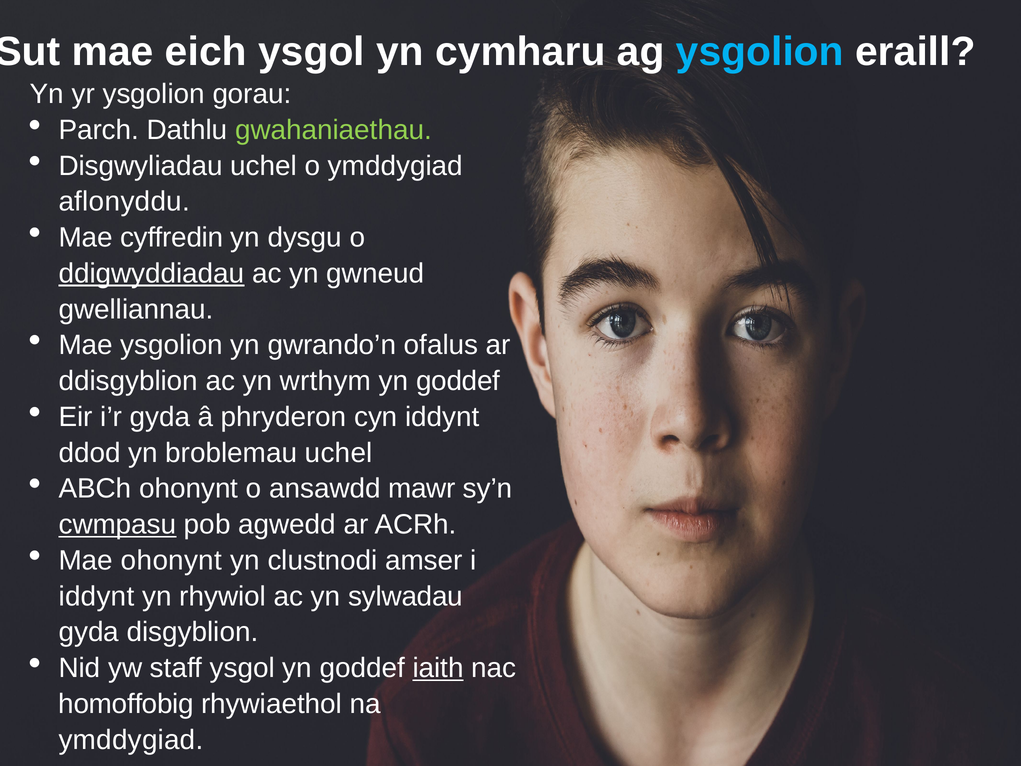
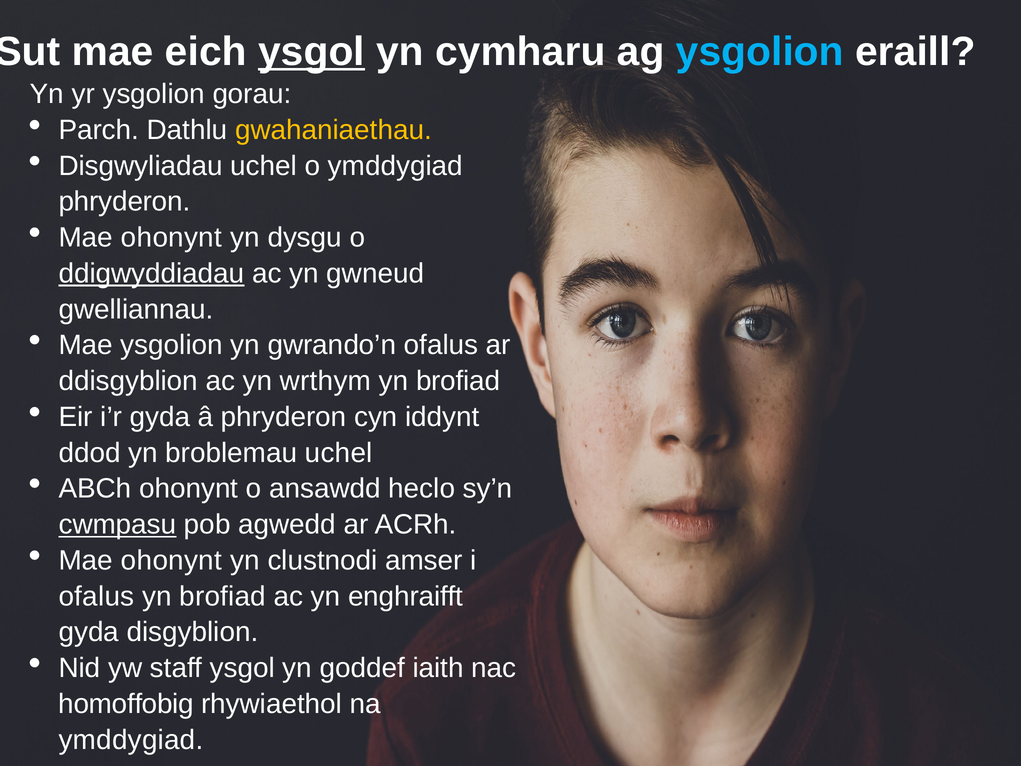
ysgol underline: none -> present (311, 52)
gwahaniaethau colour: light green -> yellow (333, 130)
aflonyddu: aflonyddu -> phryderon (125, 202)
cyffredin: cyffredin -> ohonynt (171, 237)
goddef: goddef -> brofiad (458, 381)
mawr: mawr -> heclo (422, 489)
iddynt: iddynt -> ofalus (96, 596)
rhywiol: rhywiol -> brofiad (223, 596)
sylwadau: sylwadau -> enghraifft (405, 596)
iaith underline: present -> none (438, 668)
